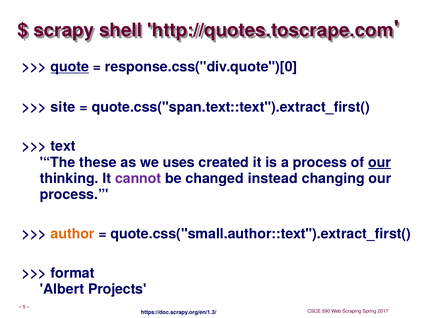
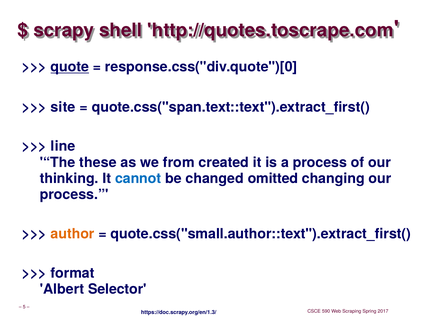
text: text -> line (63, 146)
uses: uses -> from (179, 162)
our underline: present -> none (380, 162)
cannot colour: purple -> blue (138, 179)
instead: instead -> omitted (273, 179)
Projects: Projects -> Selector (117, 289)
